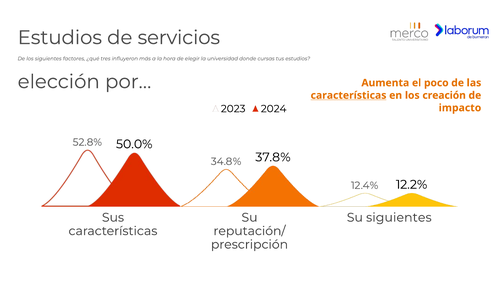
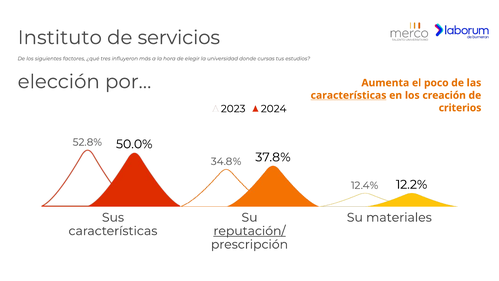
Estudios: Estudios -> Instituto (60, 38)
impacto: impacto -> criterios (460, 108)
Su siguientes: siguientes -> materiales (399, 217)
reputación/ underline: none -> present (249, 231)
